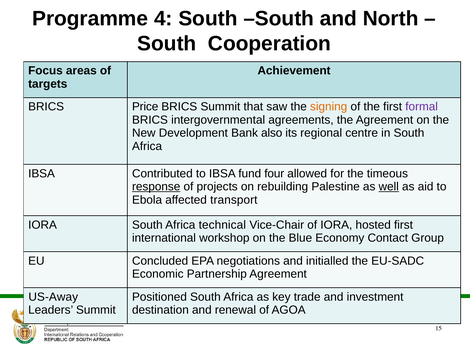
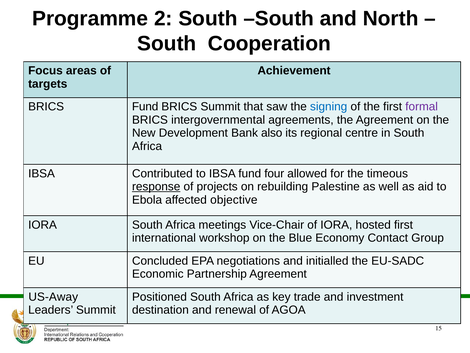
4: 4 -> 2 (163, 18)
BRICS Price: Price -> Fund (145, 107)
signing colour: orange -> blue (329, 107)
well underline: present -> none (389, 186)
transport: transport -> objective (234, 200)
technical: technical -> meetings (222, 225)
